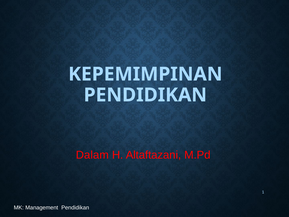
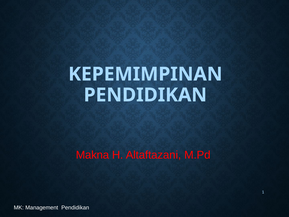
Dalam: Dalam -> Makna (93, 155)
